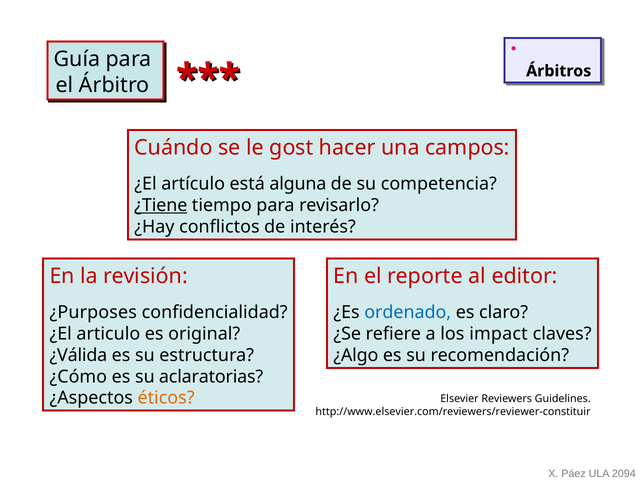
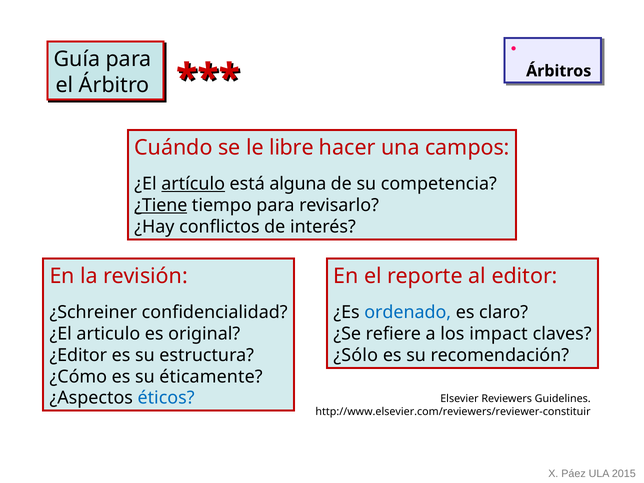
gost: gost -> libre (291, 147)
artículo underline: none -> present (193, 184)
¿Purposes: ¿Purposes -> ¿Schreiner (93, 312)
¿Válida: ¿Válida -> ¿Editor (78, 355)
¿Algo: ¿Algo -> ¿Sólo (356, 355)
aclaratorias: aclaratorias -> éticamente (211, 377)
éticos colour: orange -> blue (166, 398)
2094: 2094 -> 2015 (624, 474)
